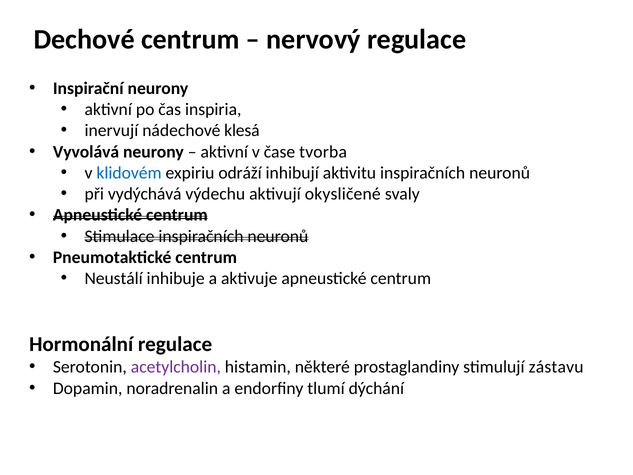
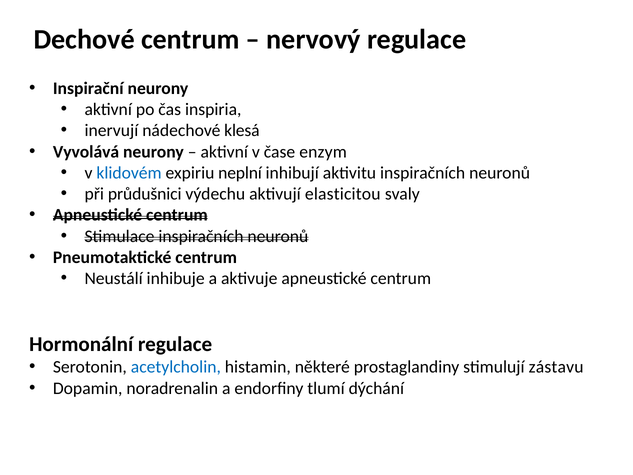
tvorba: tvorba -> enzym (323, 152)
odráží: odráží -> neplní (240, 173)
vydýchává: vydýchává -> průdušnici (145, 194)
okysličené: okysličené -> elasticitou (343, 194)
acetylcholin colour: purple -> blue (176, 367)
